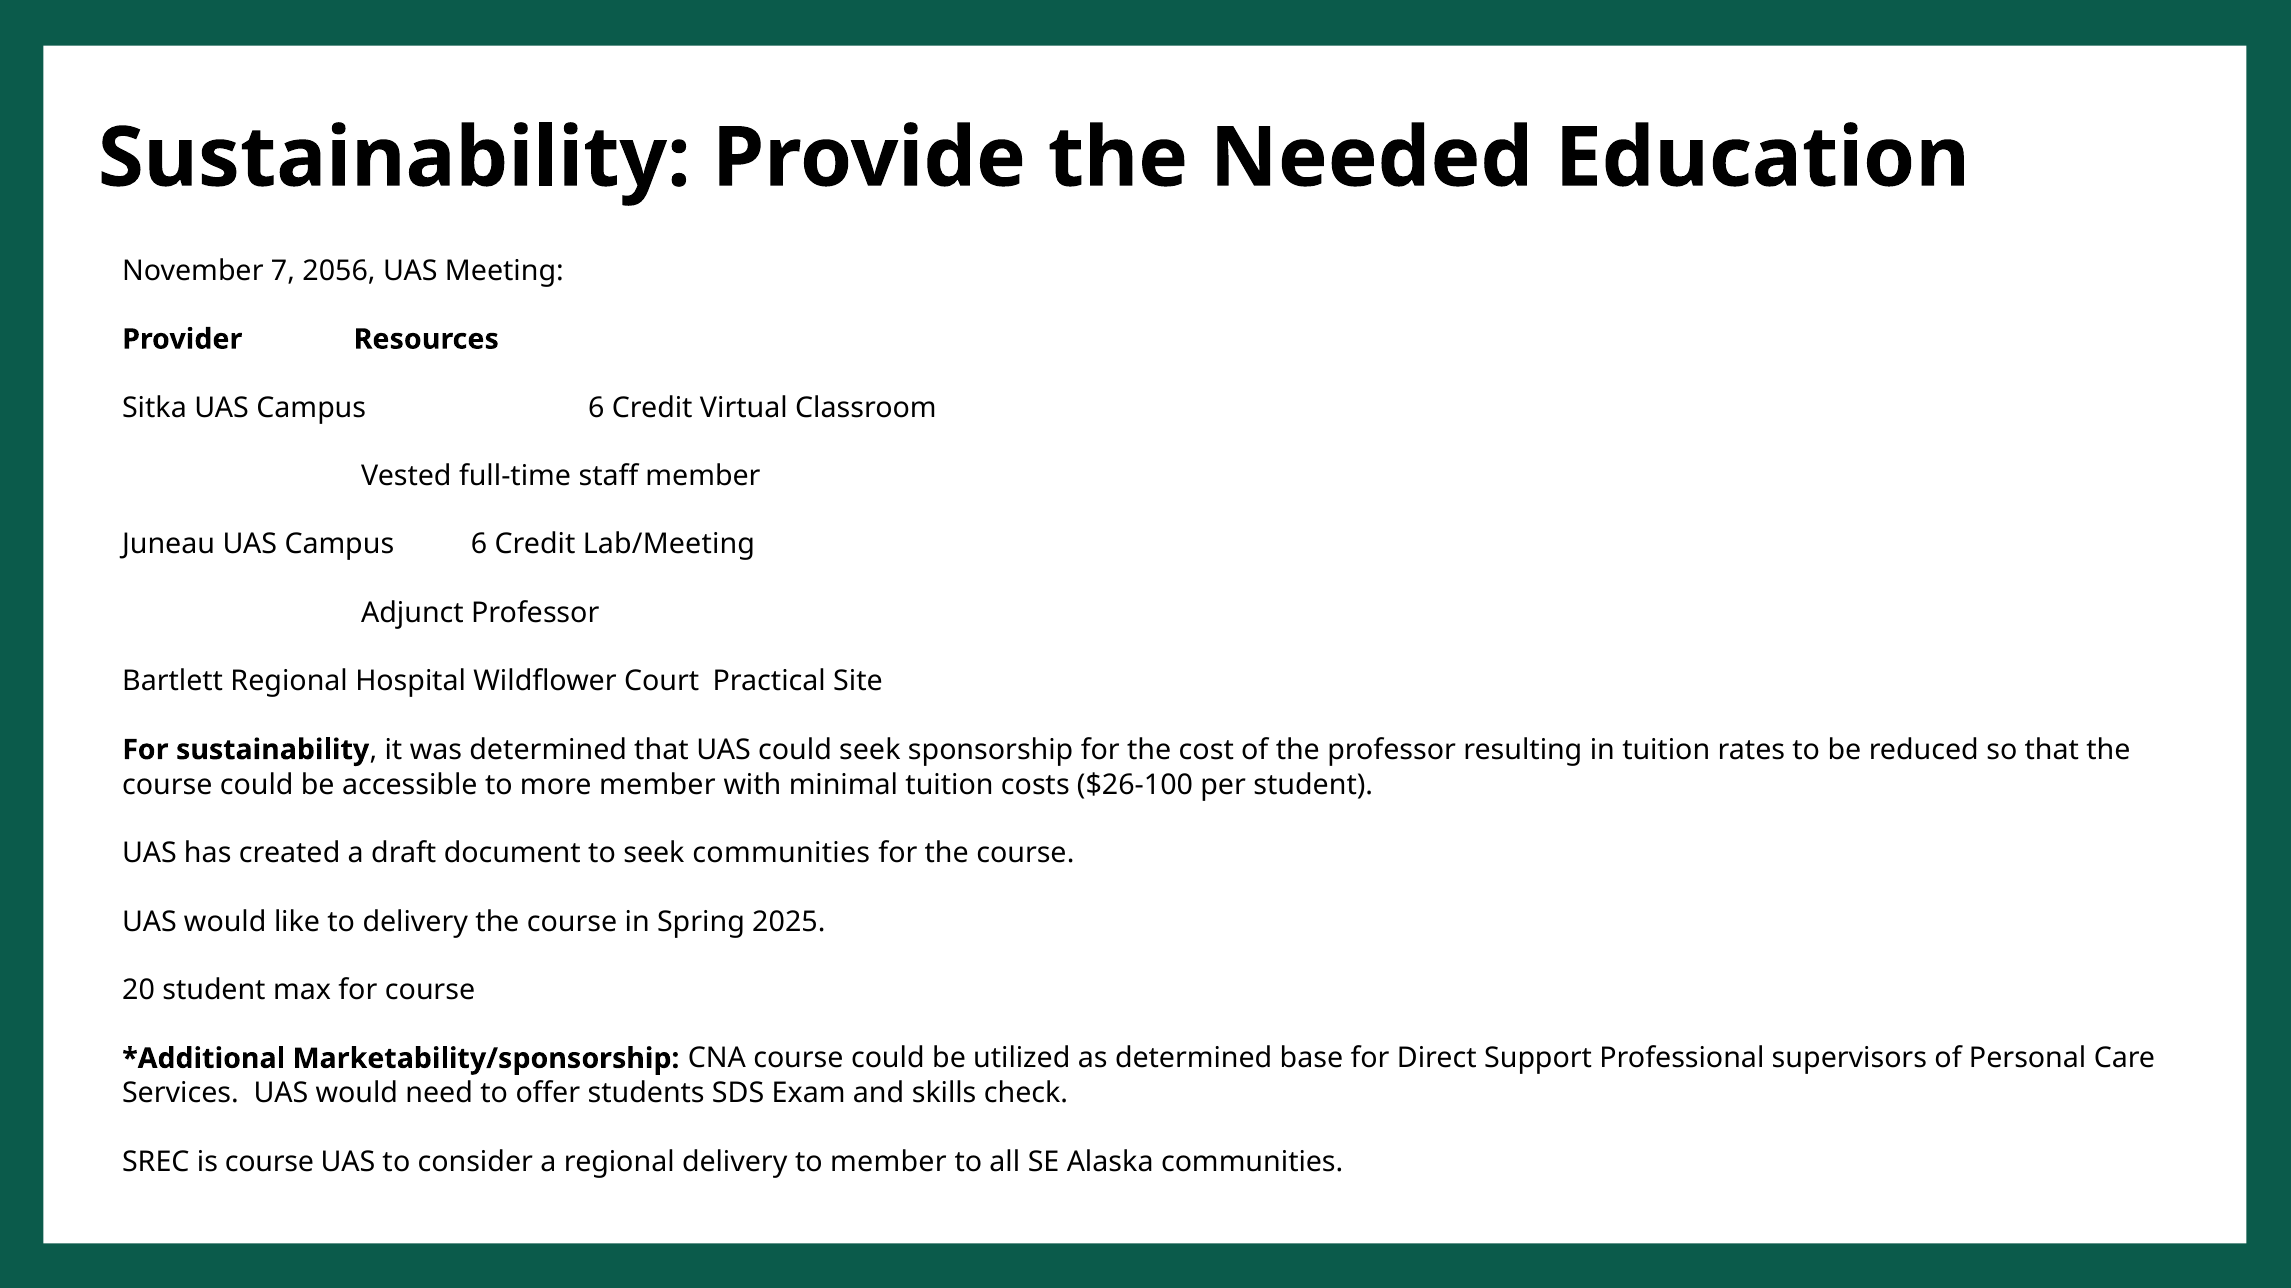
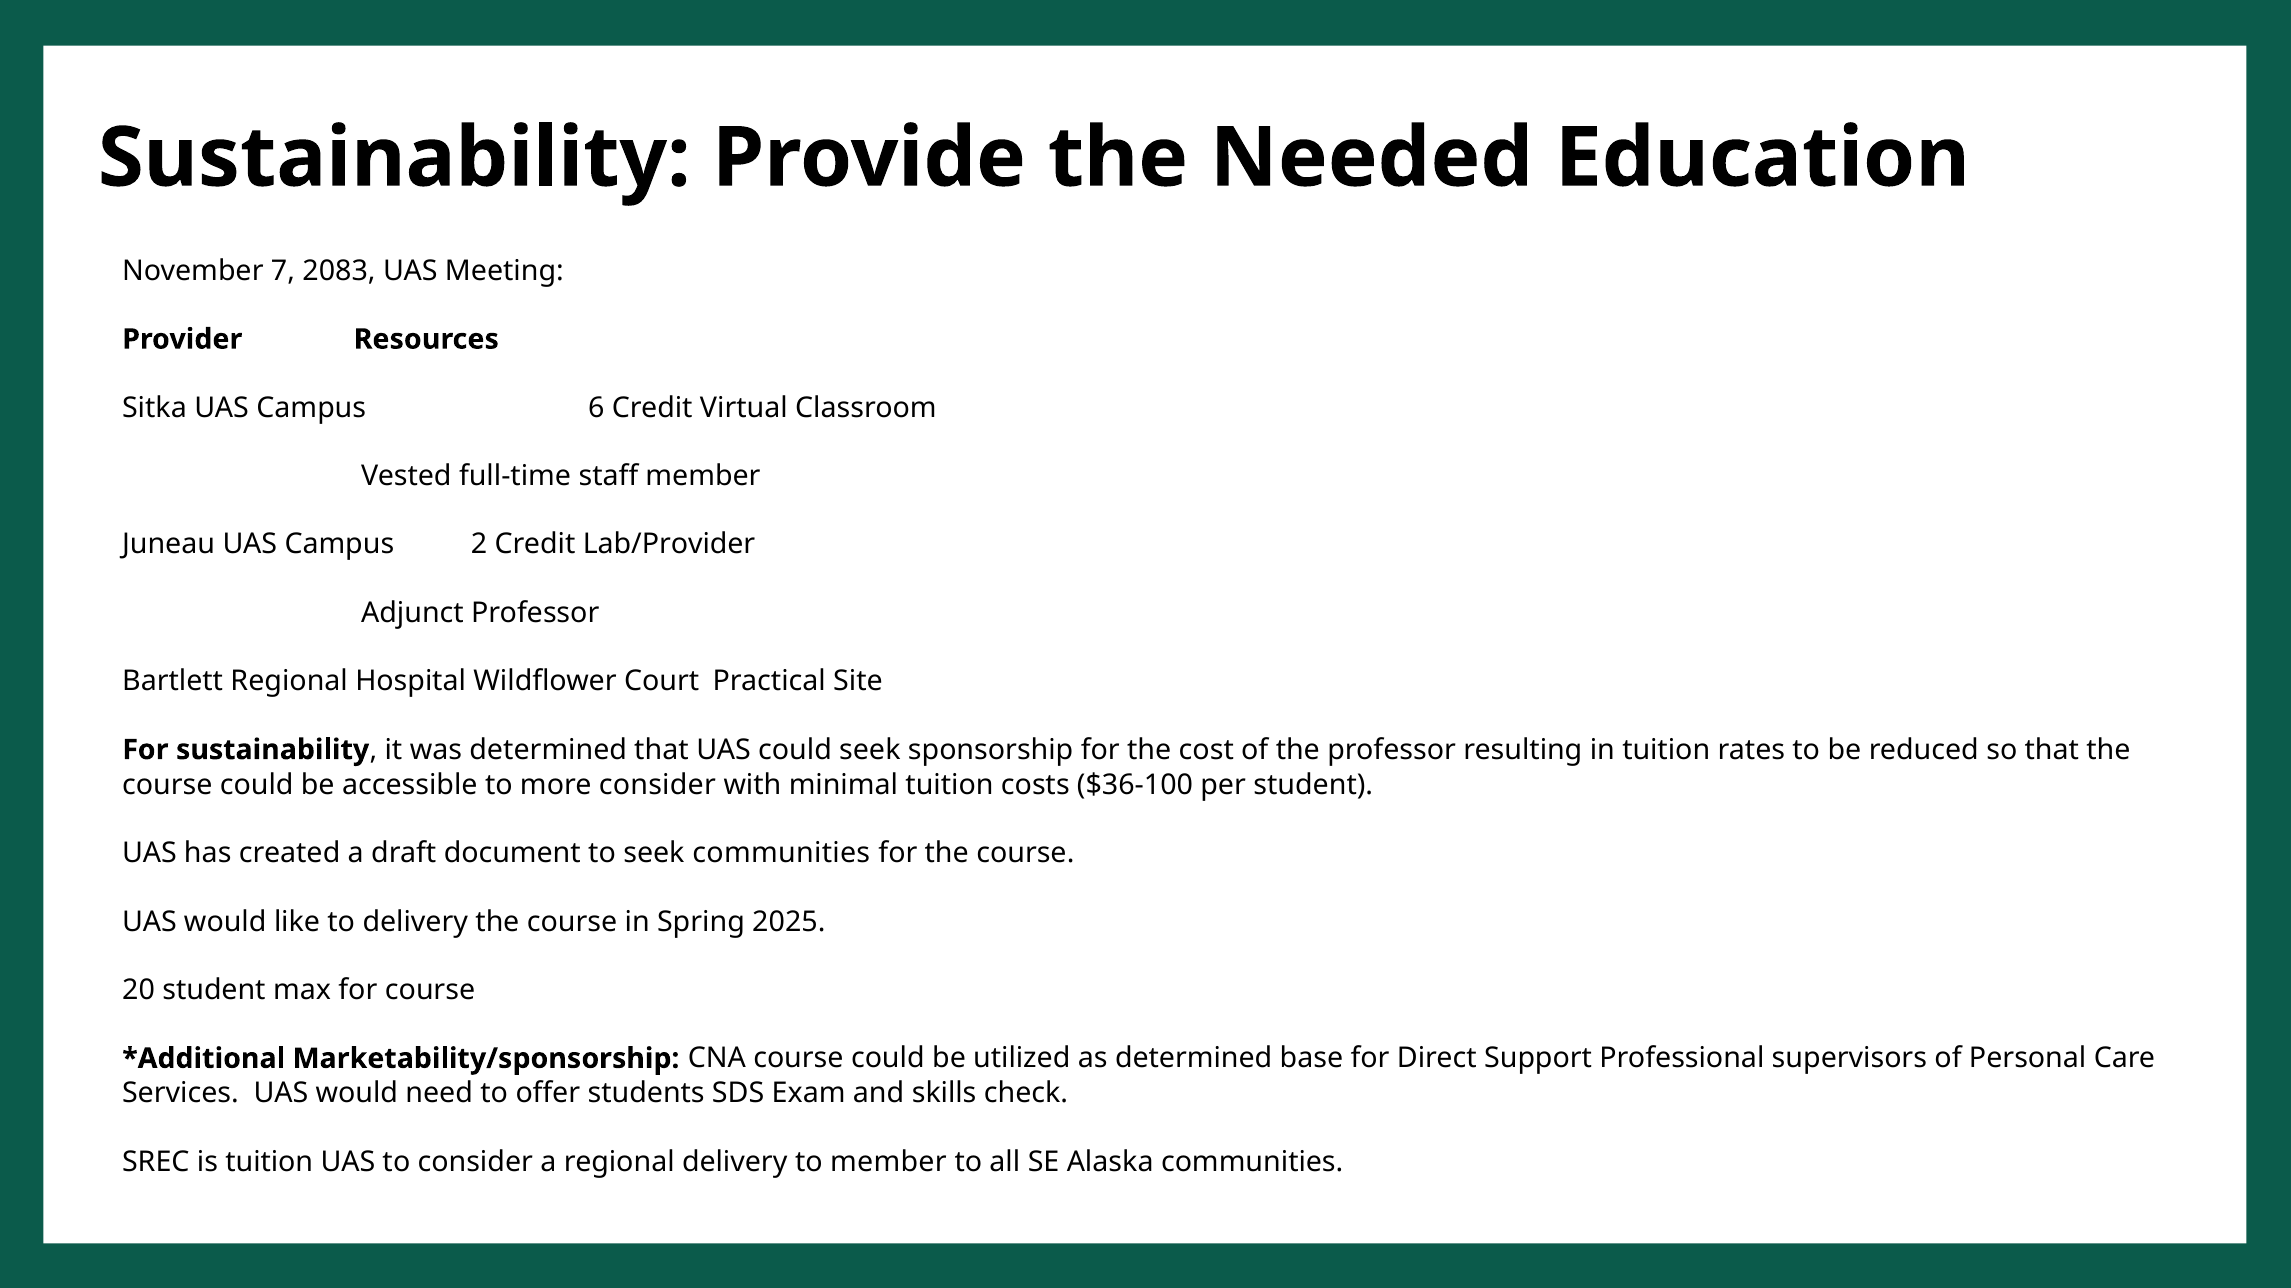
2056: 2056 -> 2083 (339, 271)
Juneau UAS Campus 6: 6 -> 2 (479, 545)
Lab/Meeting: Lab/Meeting -> Lab/Provider (669, 545)
more member: member -> consider (657, 785)
$26-100: $26-100 -> $36-100 (1135, 785)
is course: course -> tuition (269, 1163)
